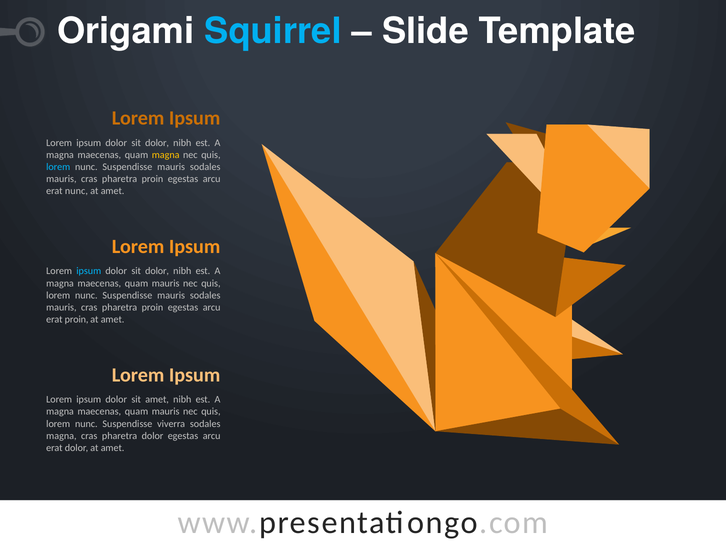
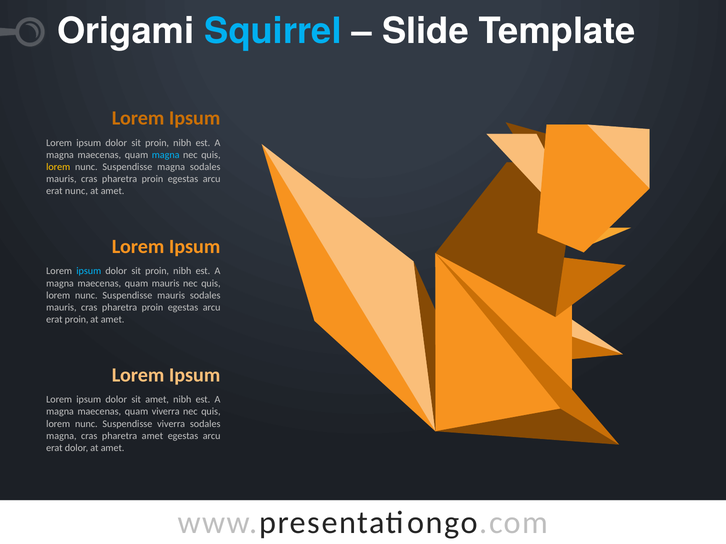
dolor: dolor -> proin (157, 143)
magna colour: yellow -> light blue (166, 155)
lorem colour: light blue -> yellow (58, 167)
mauris: mauris -> magna (171, 167)
dolor: dolor -> proin (157, 271)
mauris: mauris -> viverra (166, 412)
pharetra dolor: dolor -> amet (152, 436)
